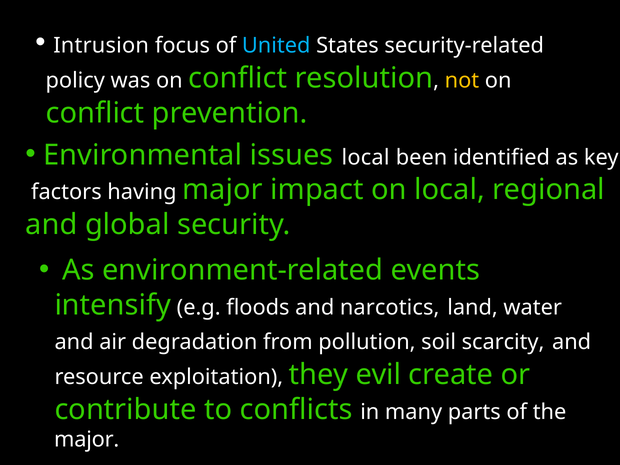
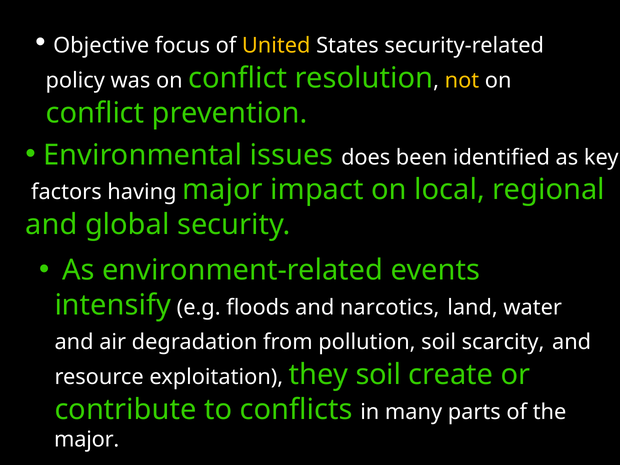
Intrusion: Intrusion -> Objective (101, 46)
United colour: light blue -> yellow (276, 46)
issues local: local -> does (366, 157)
they evil: evil -> soil (378, 375)
